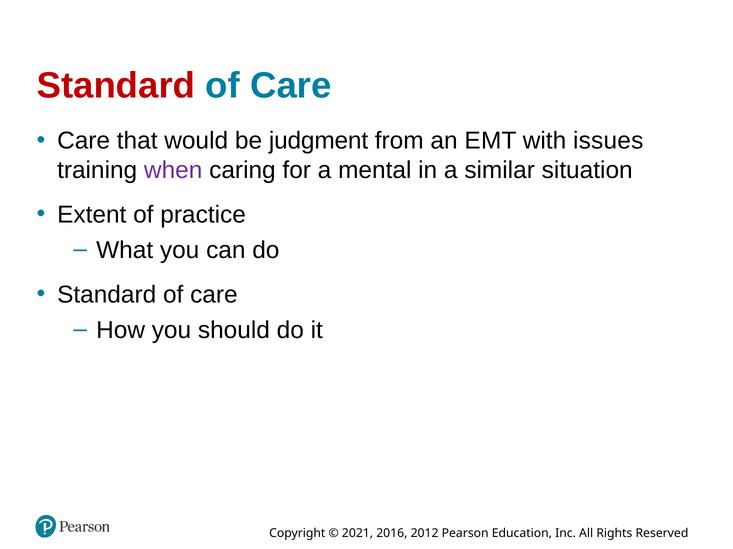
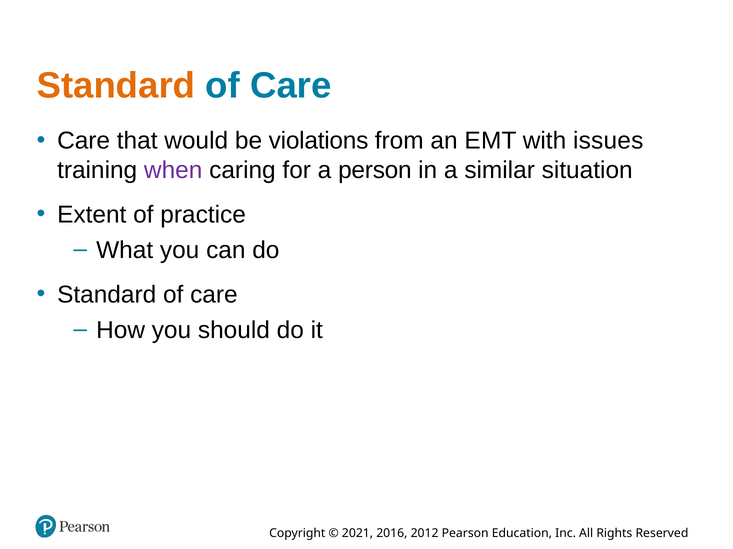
Standard colour: red -> orange (116, 86)
judgment: judgment -> violations (319, 141)
mental: mental -> person (375, 170)
